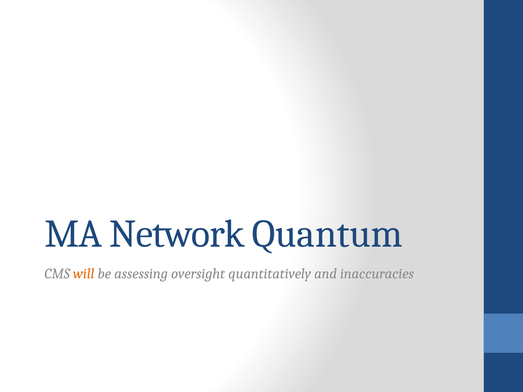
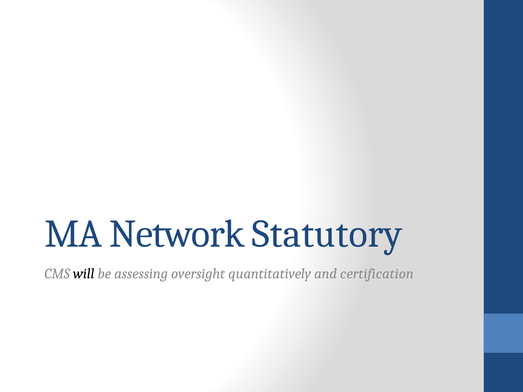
Quantum: Quantum -> Statutory (327, 234)
will colour: orange -> black (84, 274)
inaccuracies: inaccuracies -> certification (377, 274)
